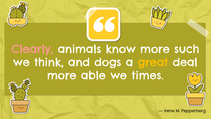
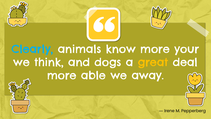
Clearly colour: pink -> light blue (32, 49)
such: such -> your (187, 49)
times: times -> away (148, 75)
